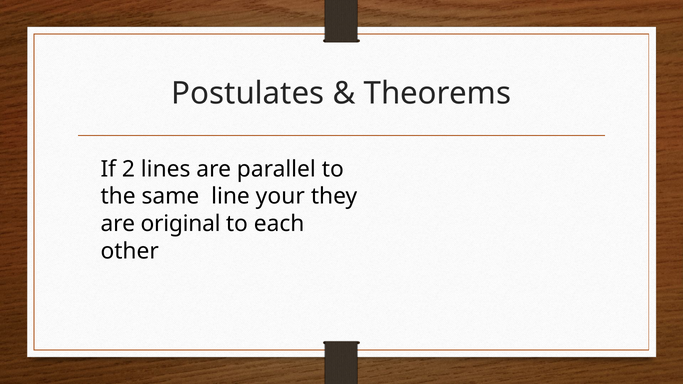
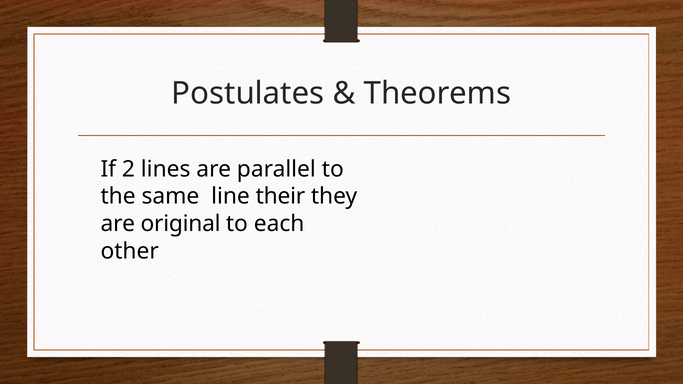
your: your -> their (280, 196)
